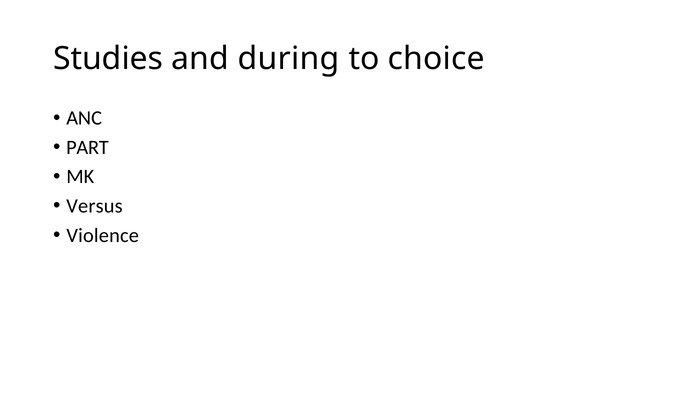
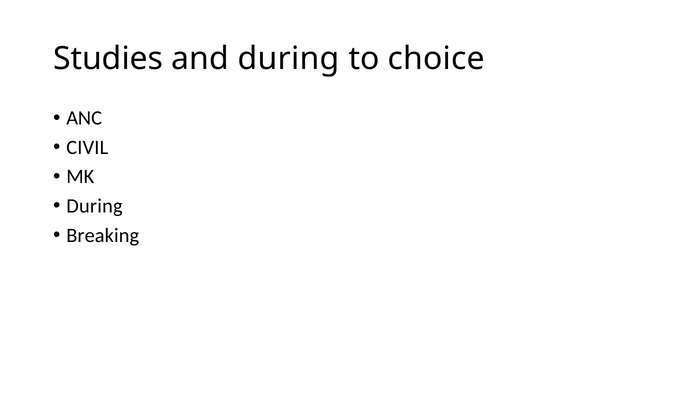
PART: PART -> CIVIL (87, 147)
Versus: Versus -> During (94, 206)
Violence: Violence -> Breaking (103, 235)
